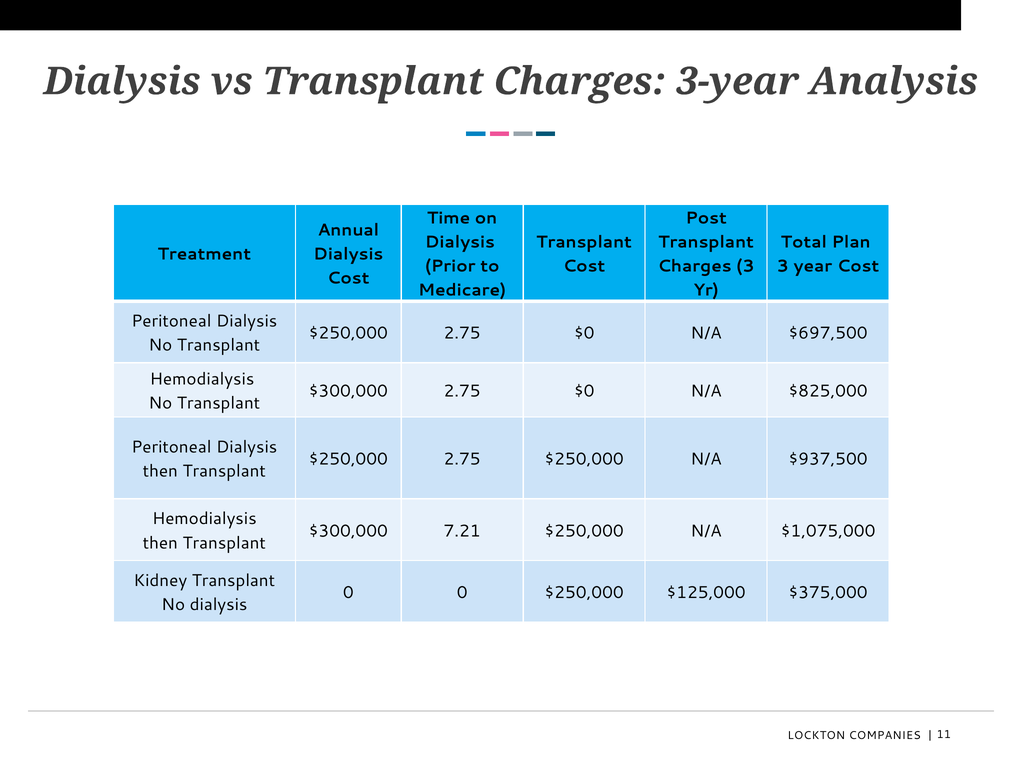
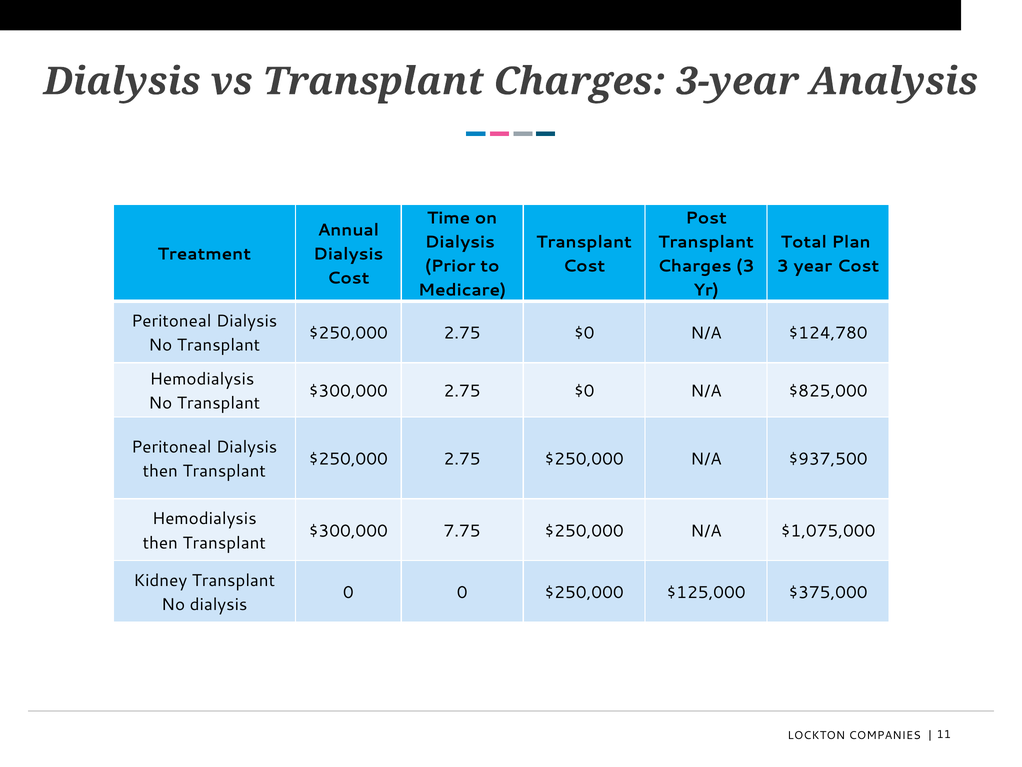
$697,500: $697,500 -> $124,780 (828, 333)
7.21: 7.21 -> 7.75 (462, 531)
